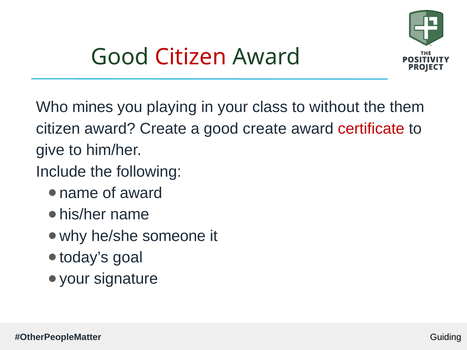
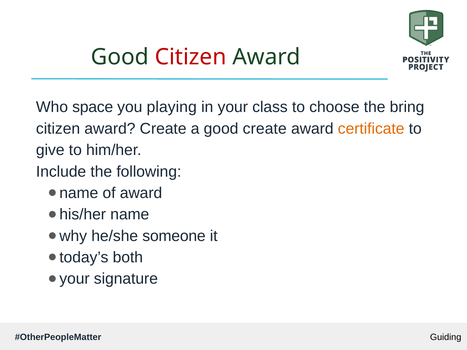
mines: mines -> space (93, 107)
without: without -> choose (334, 107)
them: them -> bring (407, 107)
certificate colour: red -> orange (371, 129)
goal: goal -> both (128, 258)
